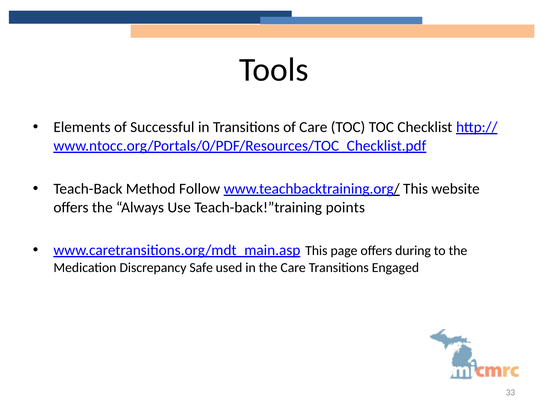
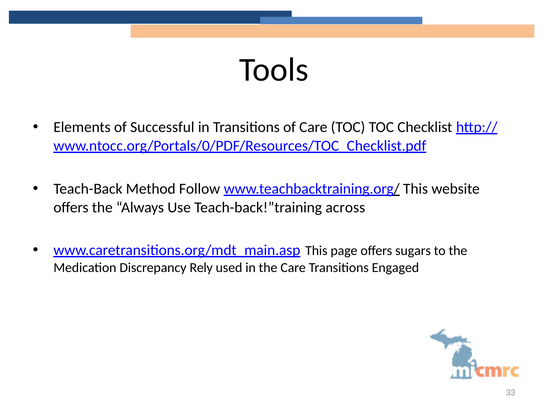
points: points -> across (345, 207)
during: during -> sugars (413, 251)
Safe: Safe -> Rely (201, 268)
